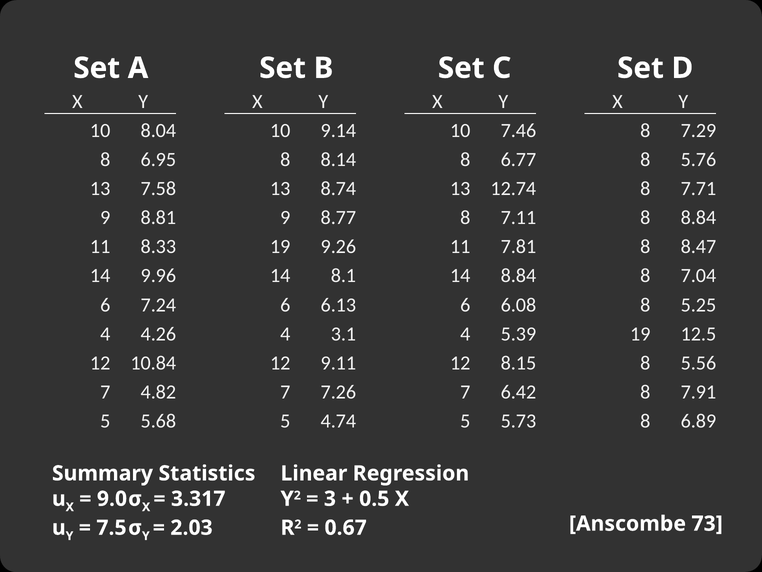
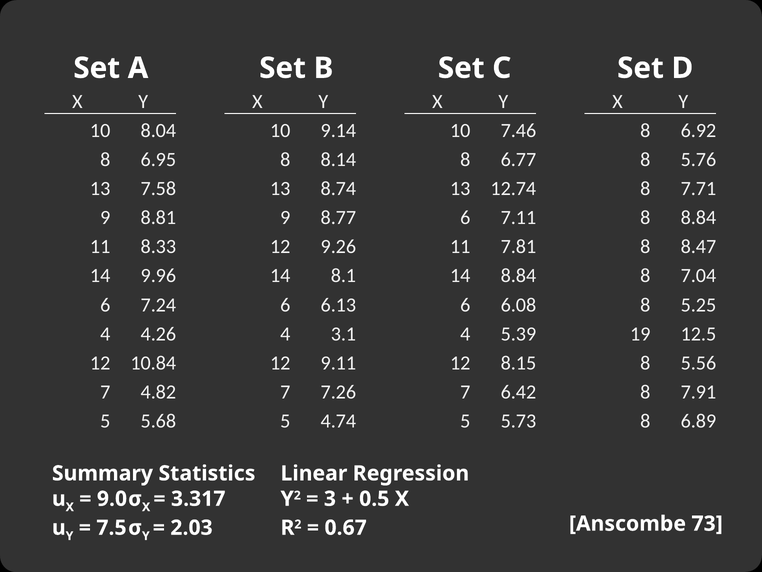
7.29: 7.29 -> 6.92 (698, 130)
8.77 8: 8 -> 6 (465, 217)
8.33 19: 19 -> 12 (280, 247)
